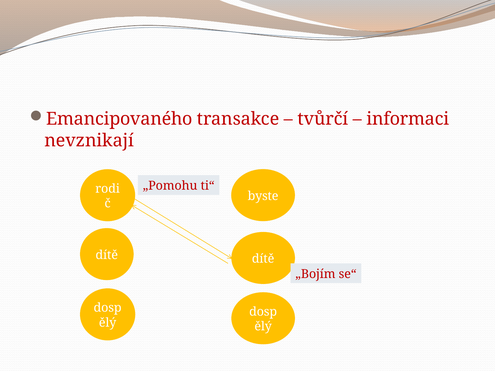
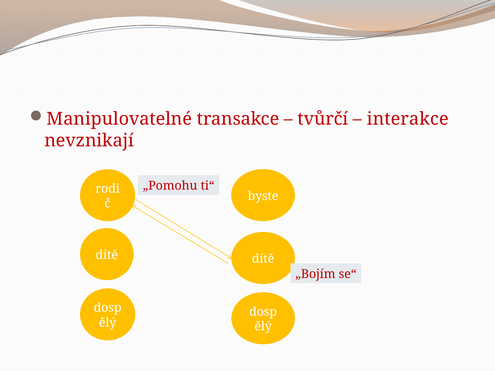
Emancipovaného: Emancipovaného -> Manipulovatelné (119, 119)
informaci: informaci -> interakce (408, 119)
